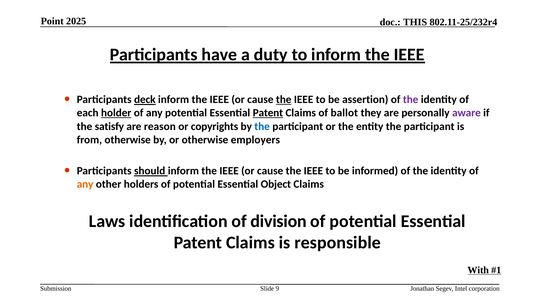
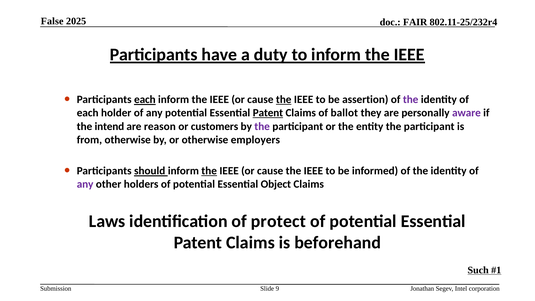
Point: Point -> False (52, 21)
THIS: THIS -> FAIR (415, 22)
Participants deck: deck -> each (145, 100)
holder underline: present -> none (116, 113)
satisfy: satisfy -> intend (109, 126)
copyrights: copyrights -> customers (215, 126)
the colour: blue -> purple (262, 126)
the underline: none -> present (209, 171)
any colour: orange -> purple (85, 184)
division: division -> protect (278, 221)
responsible: responsible -> beforehand (338, 243)
With: With -> Such (478, 270)
